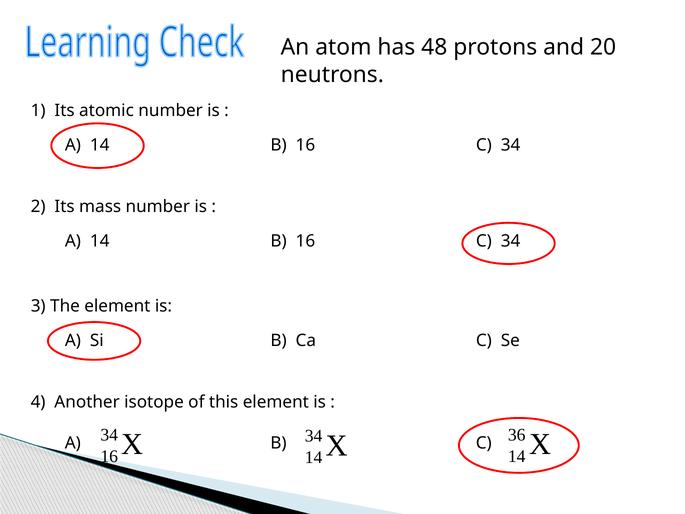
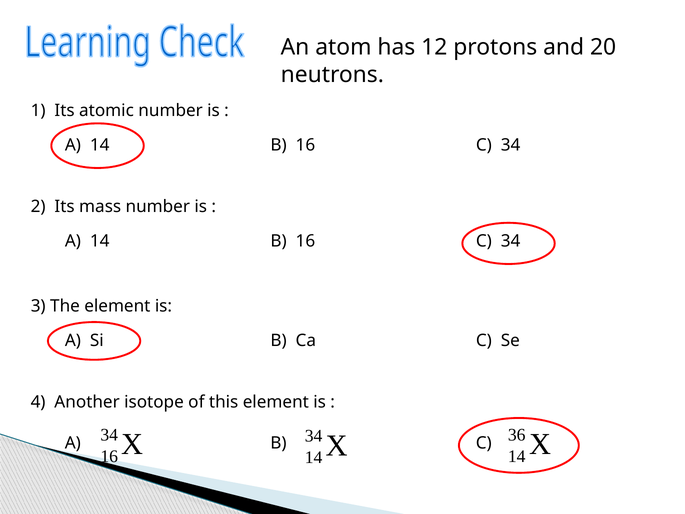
48: 48 -> 12 (434, 47)
